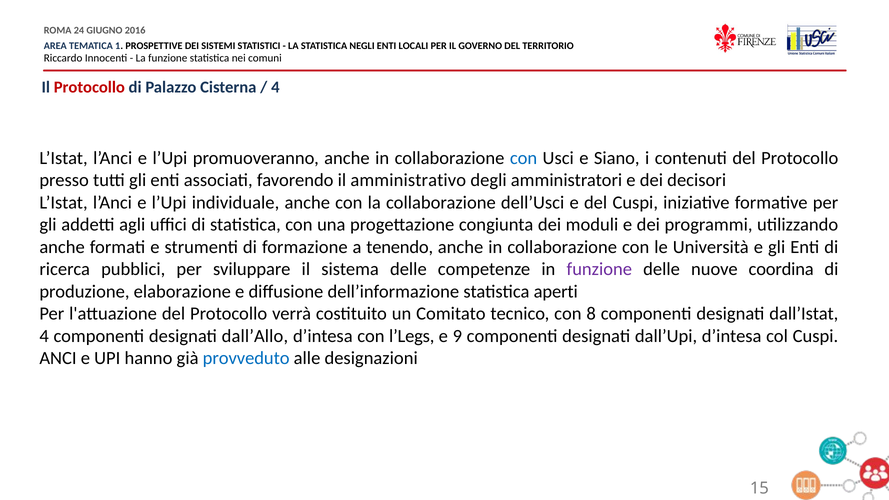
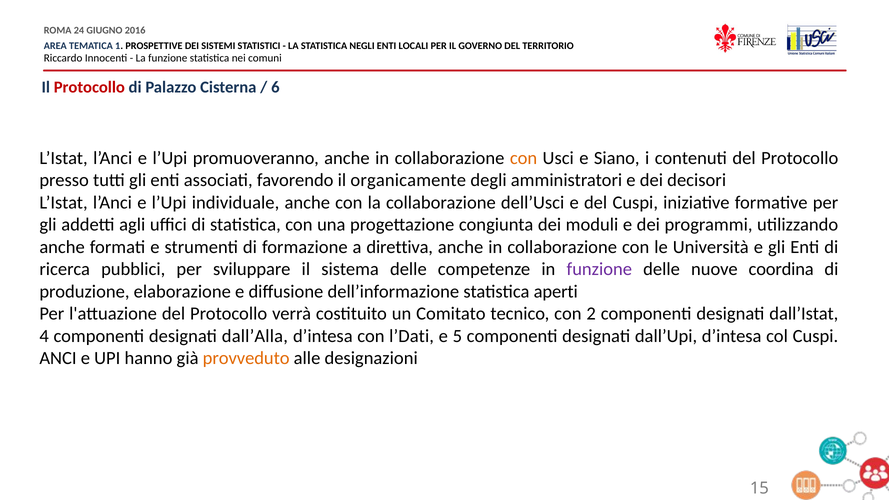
4: 4 -> 6 (275, 87)
con colour: blue -> orange (524, 158)
amministrativo: amministrativo -> organicamente (408, 180)
tenendo: tenendo -> direttiva (400, 247)
8: 8 -> 2 (591, 314)
dall’Allo: dall’Allo -> dall’Alla (255, 336)
l’Legs: l’Legs -> l’Dati (412, 336)
9: 9 -> 5 (457, 336)
provveduto colour: blue -> orange (246, 358)
